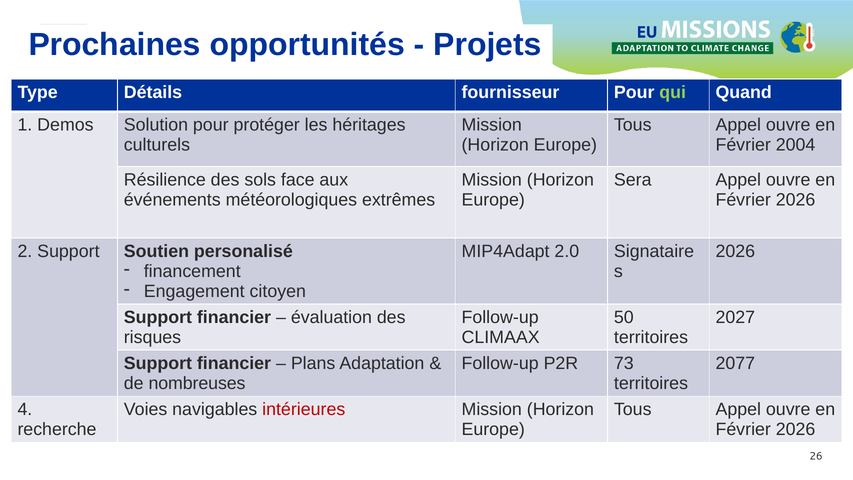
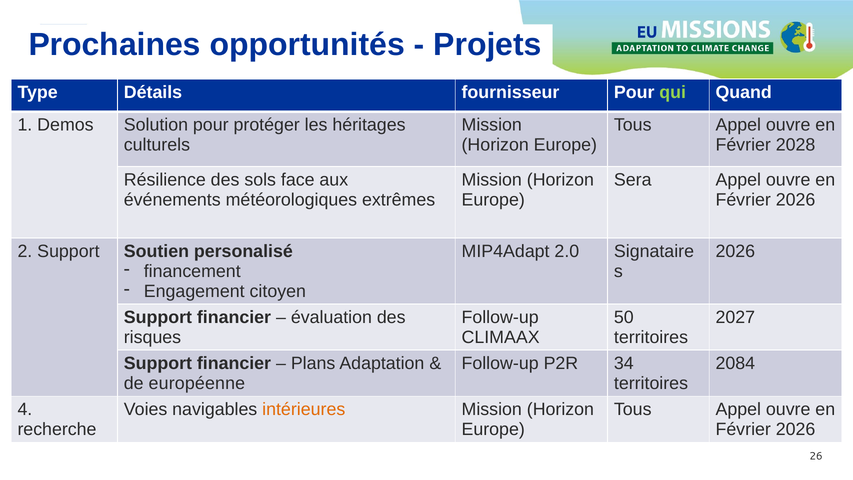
2004: 2004 -> 2028 (796, 145)
73: 73 -> 34 (624, 363)
2077: 2077 -> 2084 (735, 363)
nombreuses: nombreuses -> européenne (197, 383)
intérieures colour: red -> orange (304, 409)
